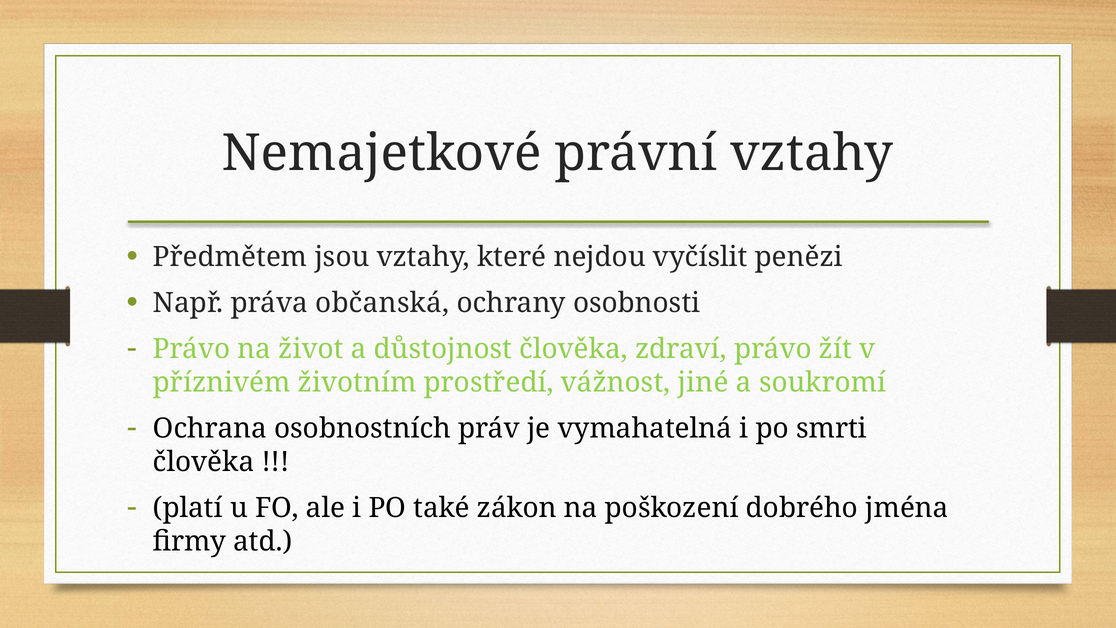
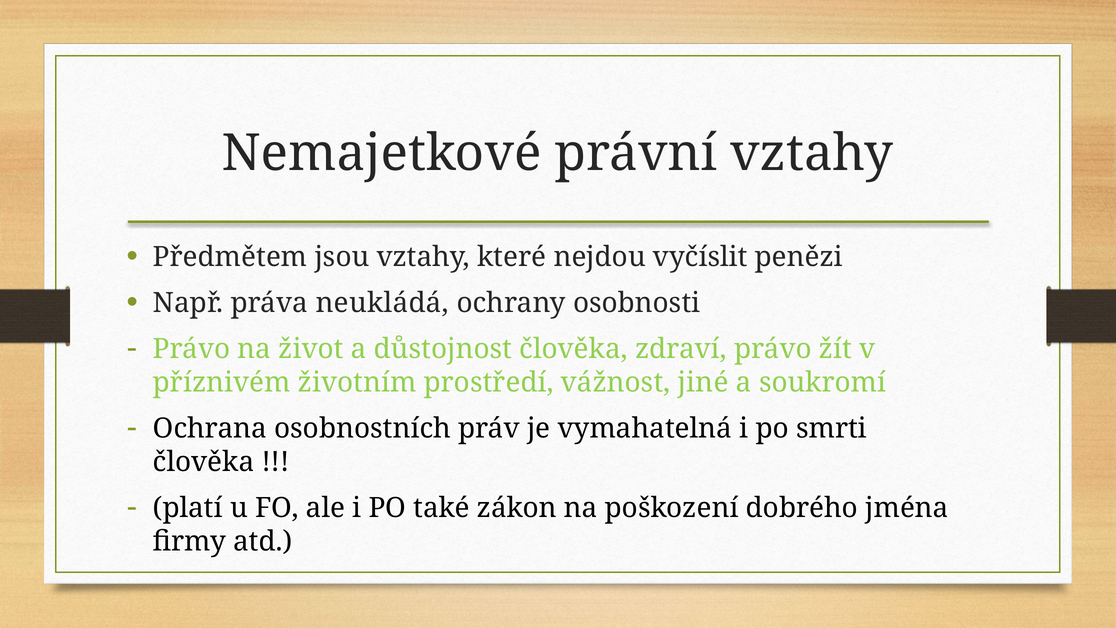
občanská: občanská -> neukládá (382, 303)
